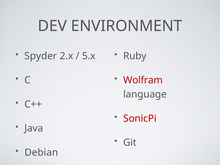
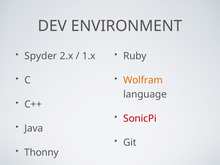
5.x: 5.x -> 1.x (89, 56)
Wolfram colour: red -> orange (143, 80)
Debian: Debian -> Thonny (41, 153)
